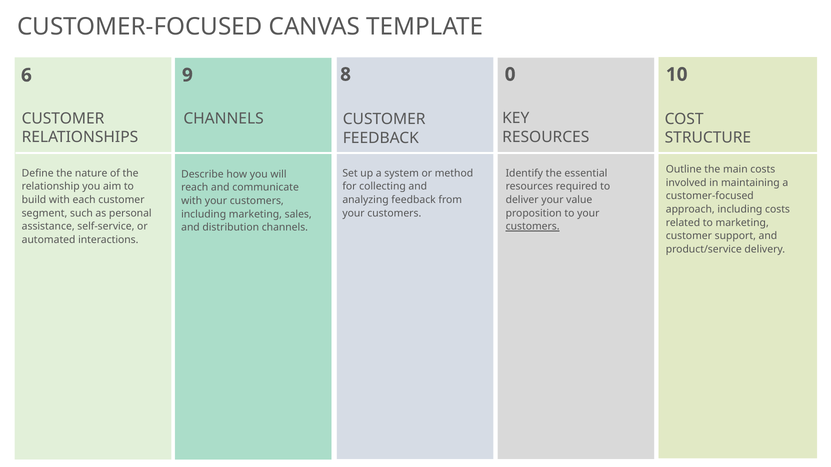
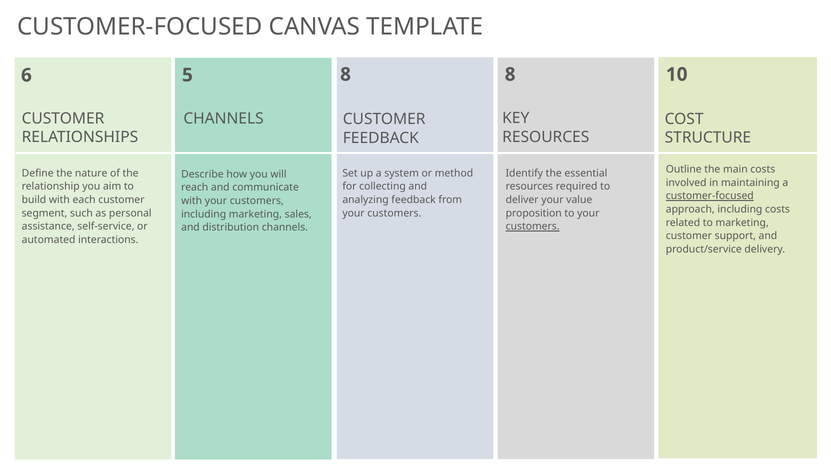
9: 9 -> 5 (187, 75)
8 0: 0 -> 8 (510, 75)
customer-focused underline: none -> present (710, 196)
